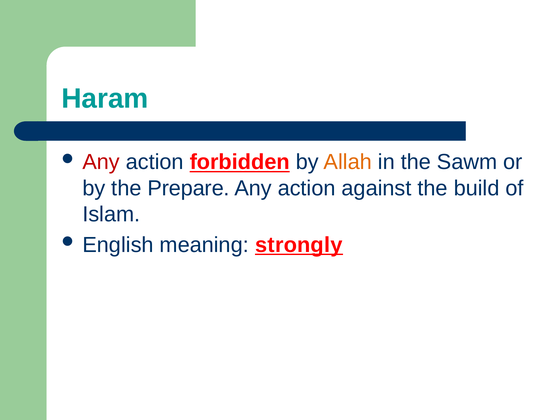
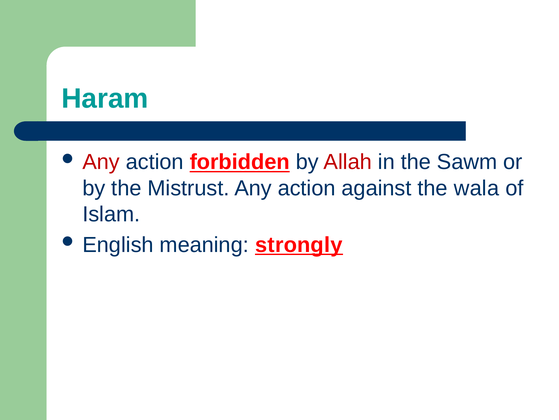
Allah colour: orange -> red (348, 162)
Prepare: Prepare -> Mistrust (189, 188)
build: build -> wala (476, 188)
